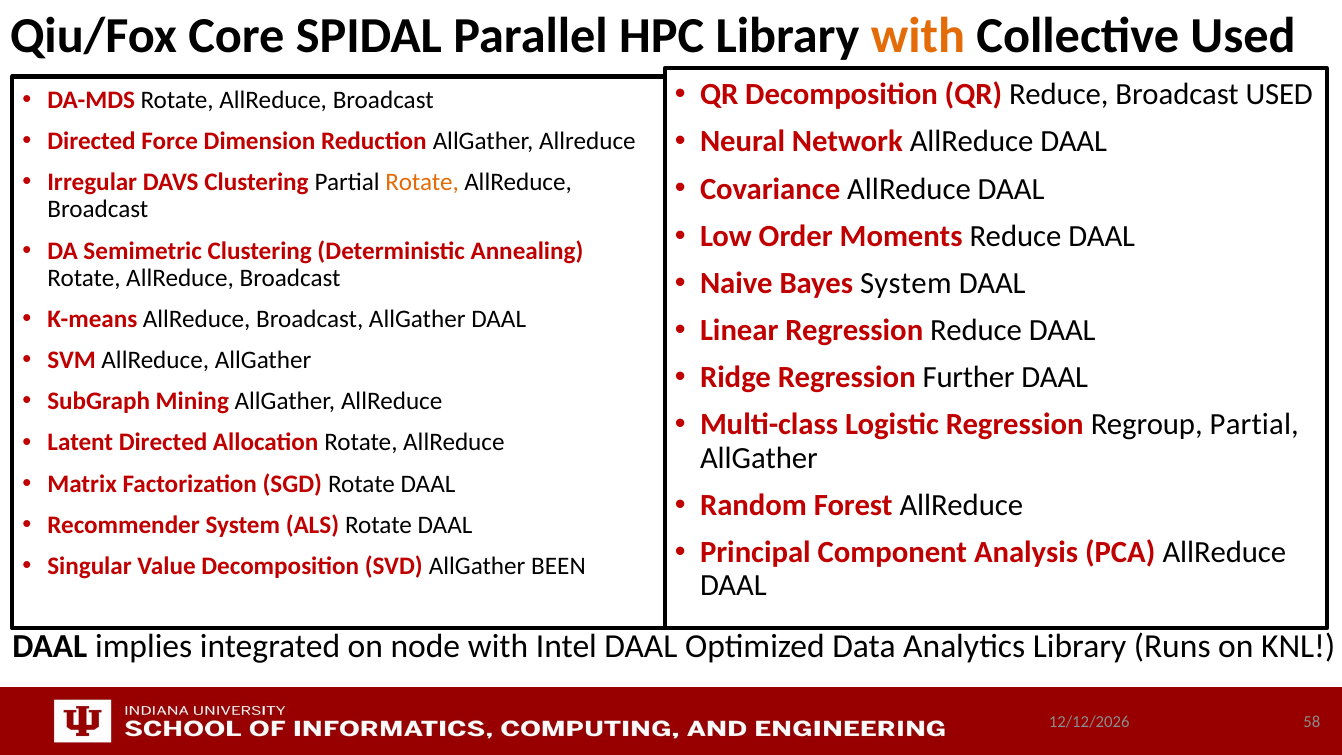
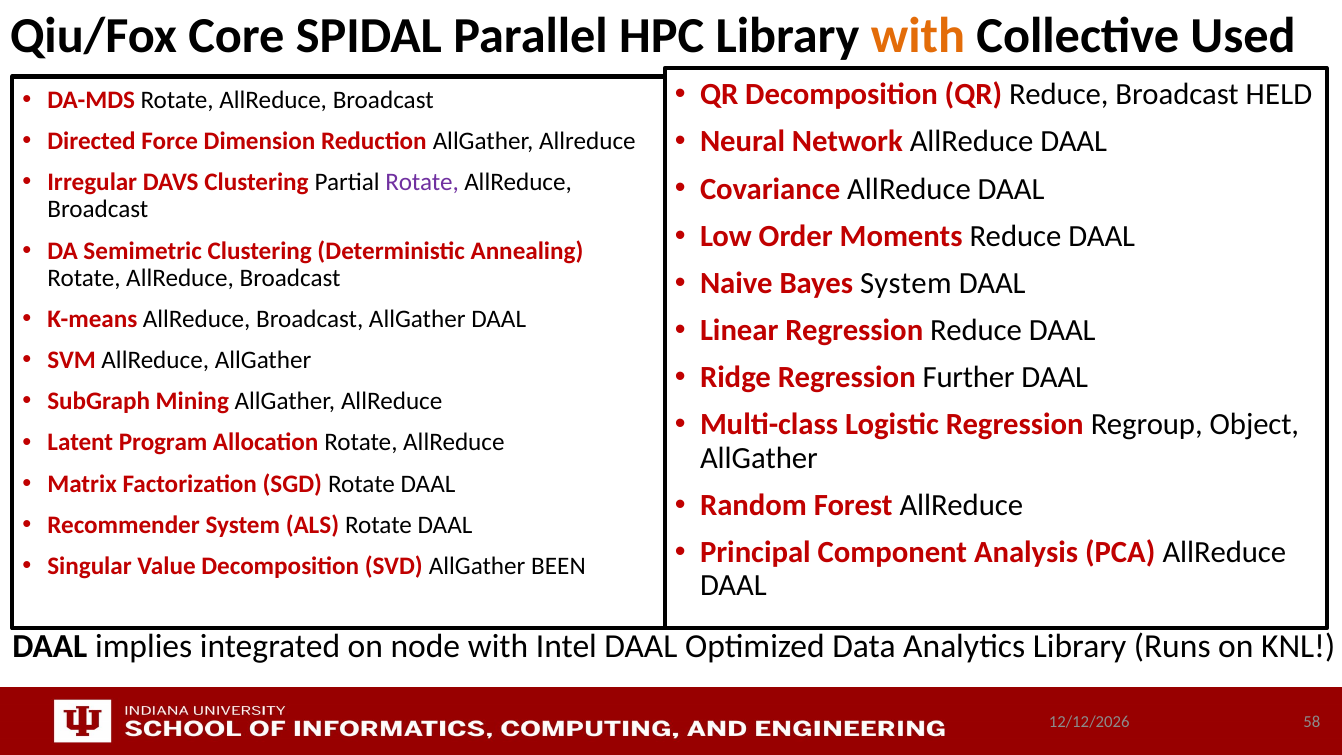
Broadcast USED: USED -> HELD (1279, 95)
Rotate colour: orange -> purple (422, 182)
Regroup Partial: Partial -> Object (1254, 425)
Latent Directed: Directed -> Program (163, 443)
